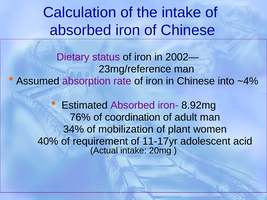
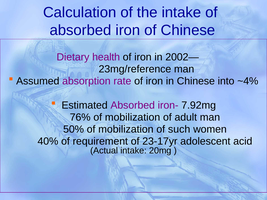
status: status -> health (106, 57)
8.92mg: 8.92mg -> 7.92mg (199, 105)
76% of coordination: coordination -> mobilization (133, 117)
34%: 34% -> 50% (74, 129)
plant: plant -> such (179, 129)
11-17yr: 11-17yr -> 23-17yr (160, 142)
